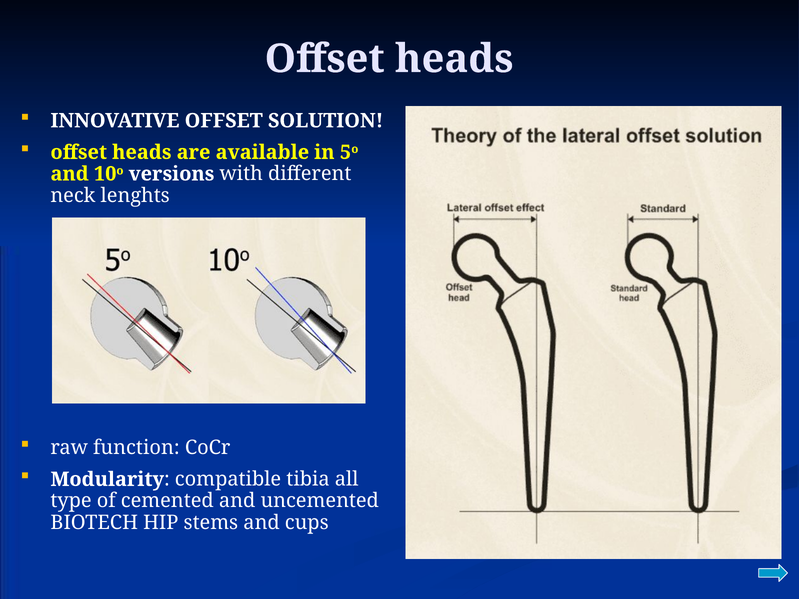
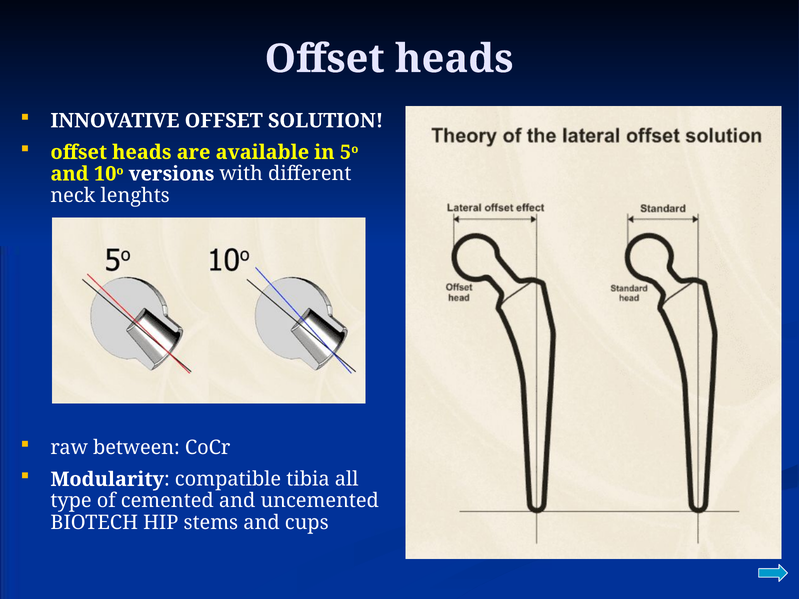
function: function -> between (136, 448)
